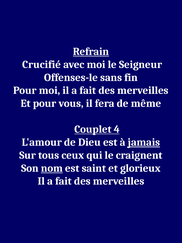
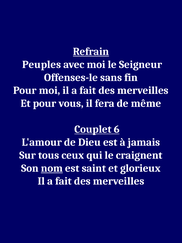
Crucifié: Crucifié -> Peuples (42, 64)
4: 4 -> 6 (117, 129)
jamais underline: present -> none (144, 142)
